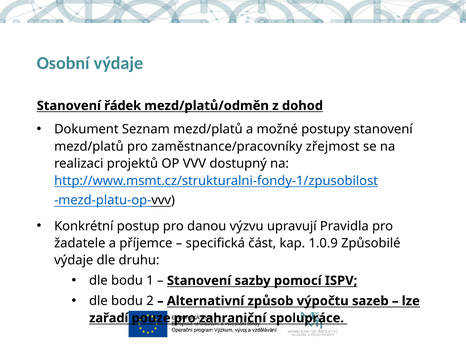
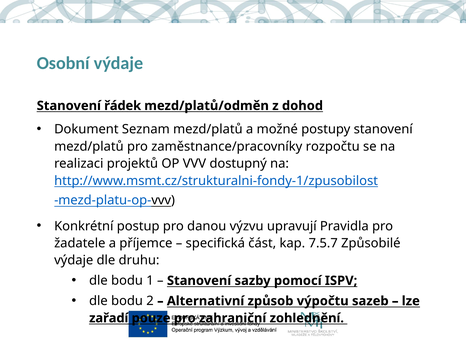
zřejmost: zřejmost -> rozpočtu (333, 146)
1.0.9: 1.0.9 -> 7.5.7 (323, 243)
spolupráce: spolupráce -> zohlednění (307, 318)
